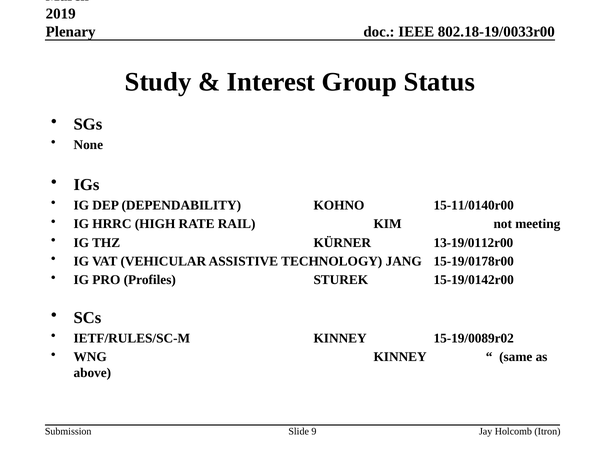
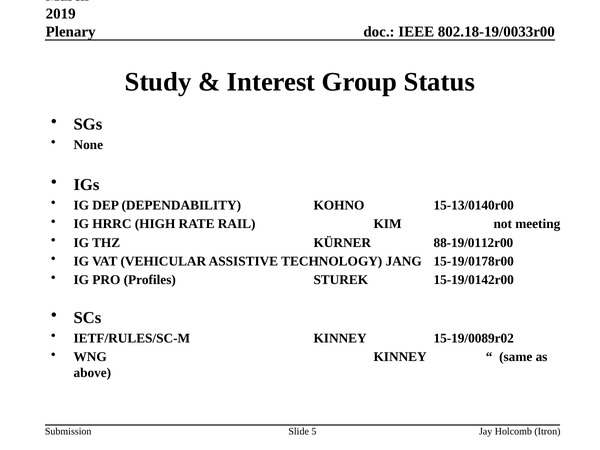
15-11/0140r00: 15-11/0140r00 -> 15-13/0140r00 (474, 205)
13-19/0112r00: 13-19/0112r00 -> 88-19/0112r00 (473, 243)
9: 9 -> 5 (314, 432)
